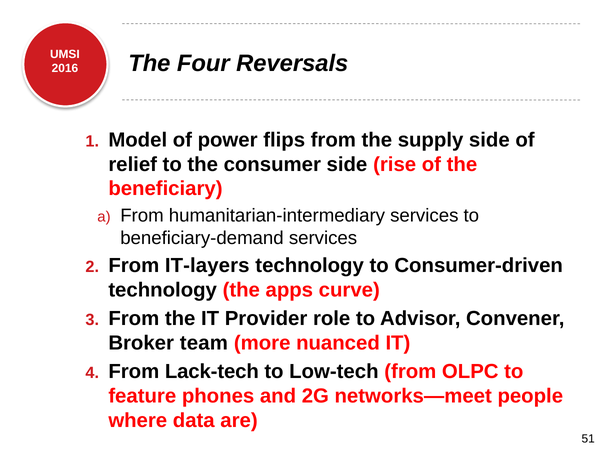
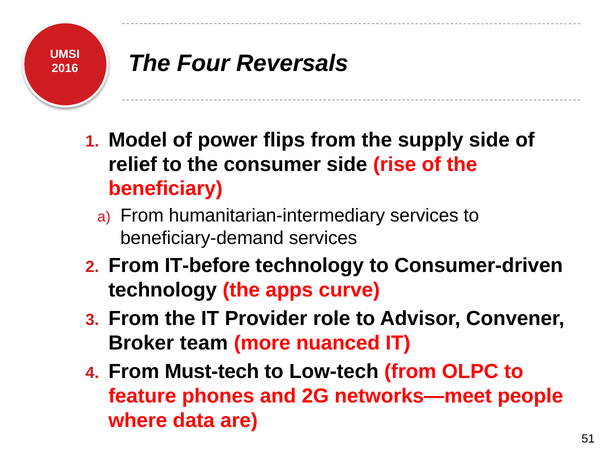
IT-layers: IT-layers -> IT-before (207, 266)
Lack-tech: Lack-tech -> Must-tech (212, 372)
